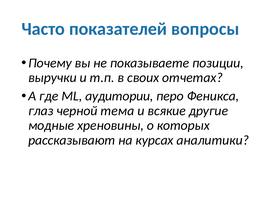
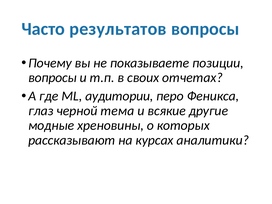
показателей: показателей -> результатов (118, 29)
выручки: выручки -> вопросы (53, 78)
